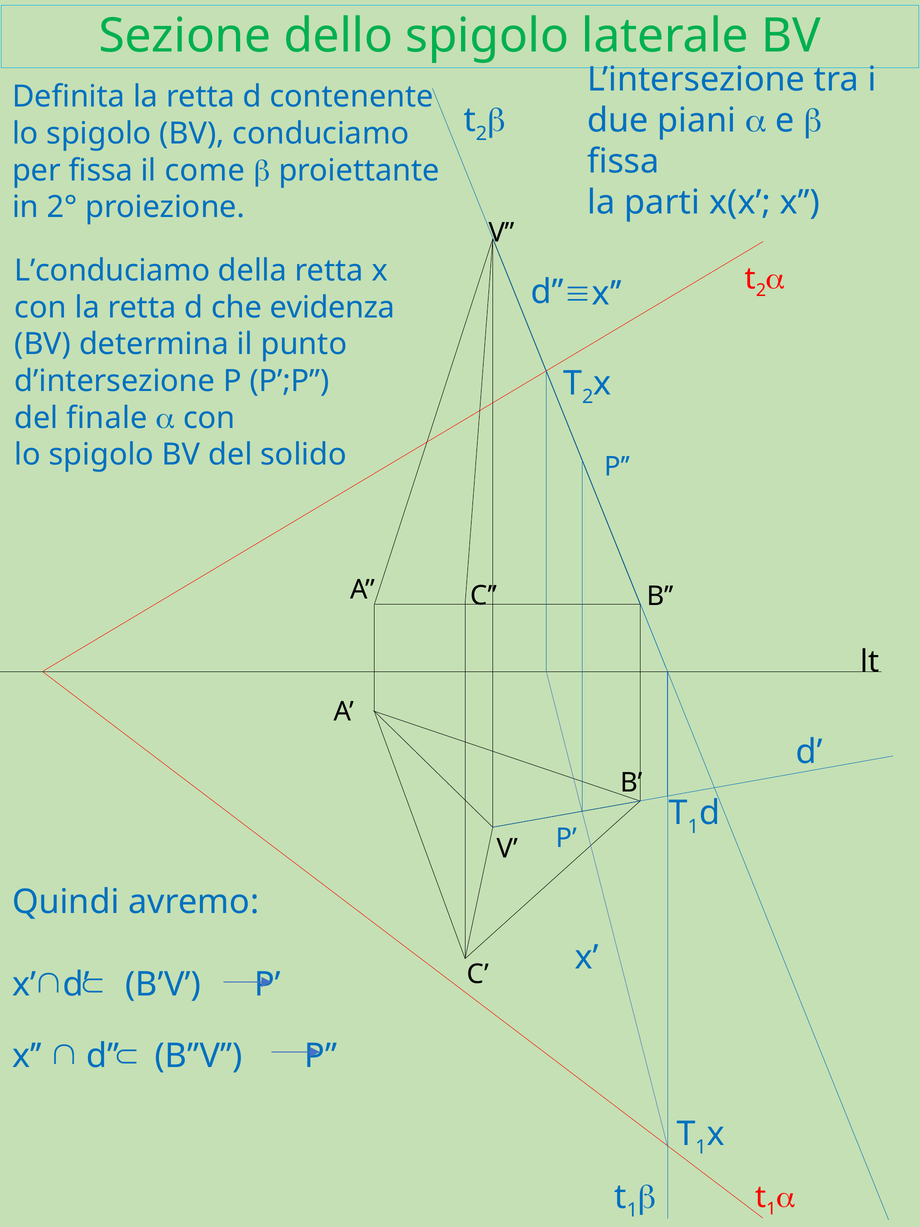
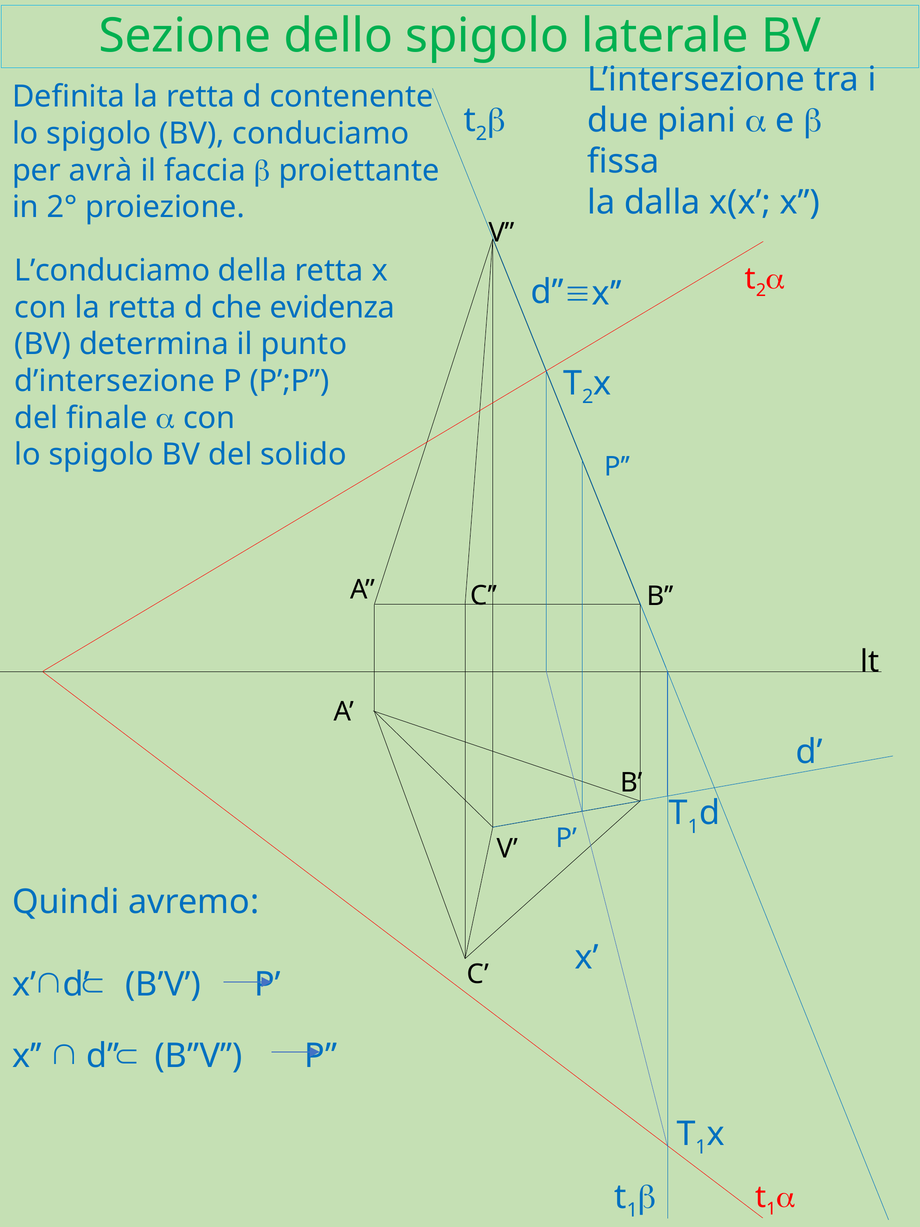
per fissa: fissa -> avrà (100, 170)
come: come -> faccia (205, 170)
parti: parti -> dalla (662, 202)
